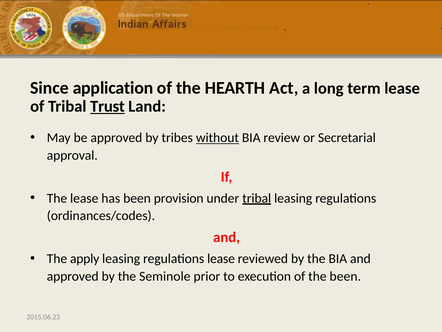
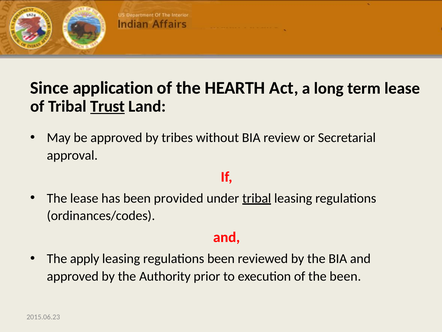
without underline: present -> none (217, 138)
provision: provision -> provided (179, 198)
regulations lease: lease -> been (221, 258)
Seminole: Seminole -> Authority (165, 276)
